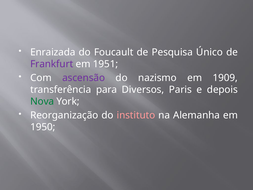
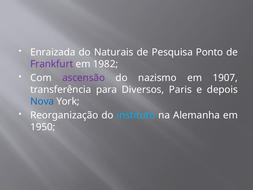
Foucault: Foucault -> Naturais (114, 52)
Único: Único -> Ponto (210, 52)
1951: 1951 -> 1982 (106, 64)
1909: 1909 -> 1907 (225, 78)
Nova colour: green -> blue (42, 101)
instituto colour: pink -> light blue (136, 115)
